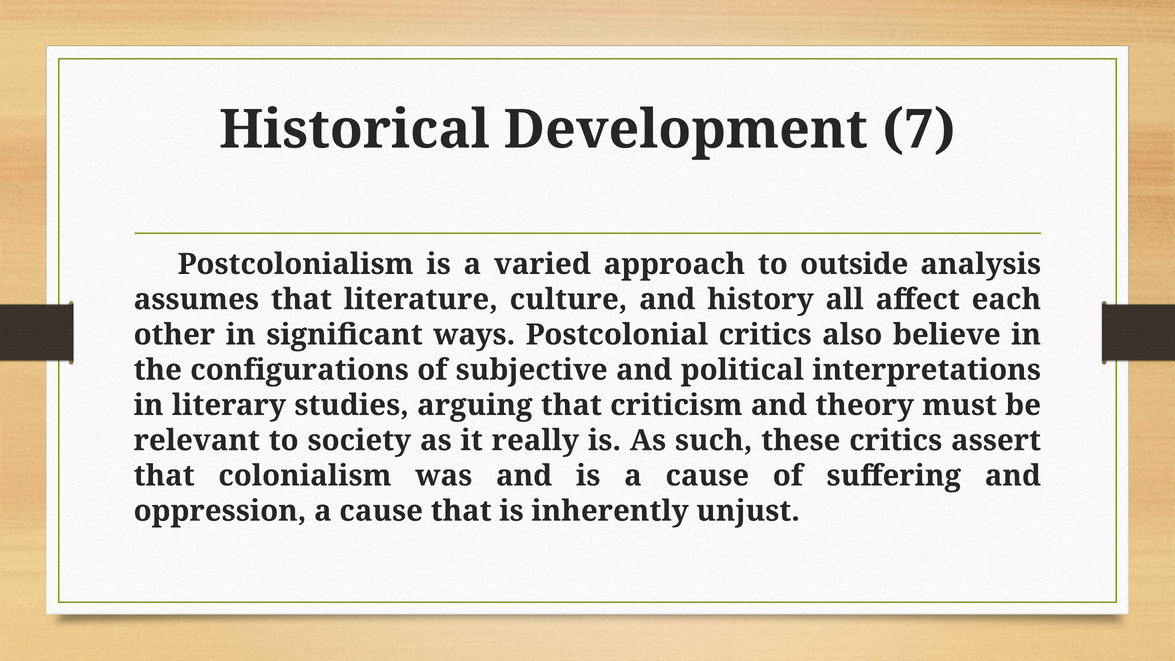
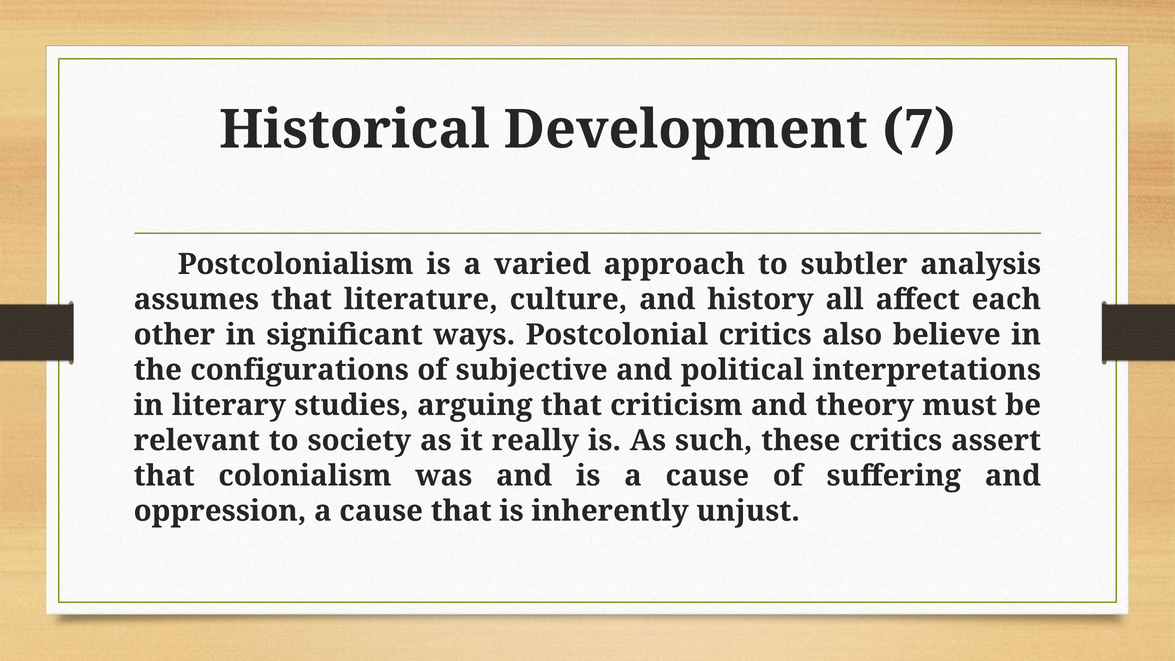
outside: outside -> subtler (854, 264)
